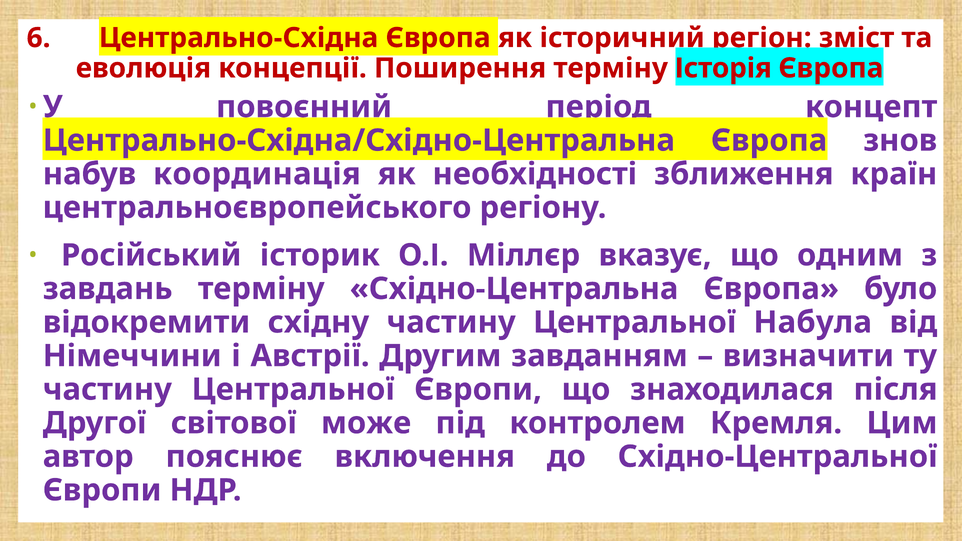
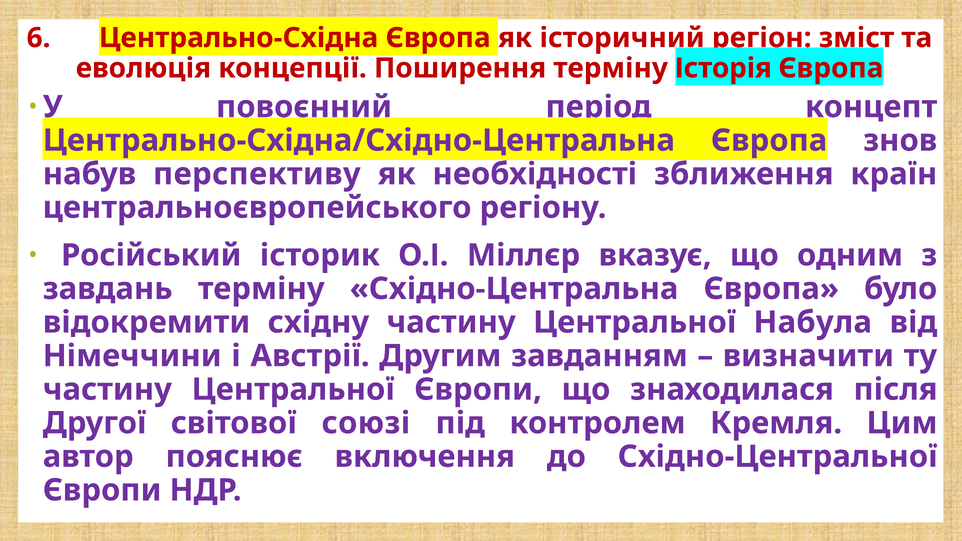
координація: координація -> перспективу (257, 174)
може: може -> союзі (366, 423)
